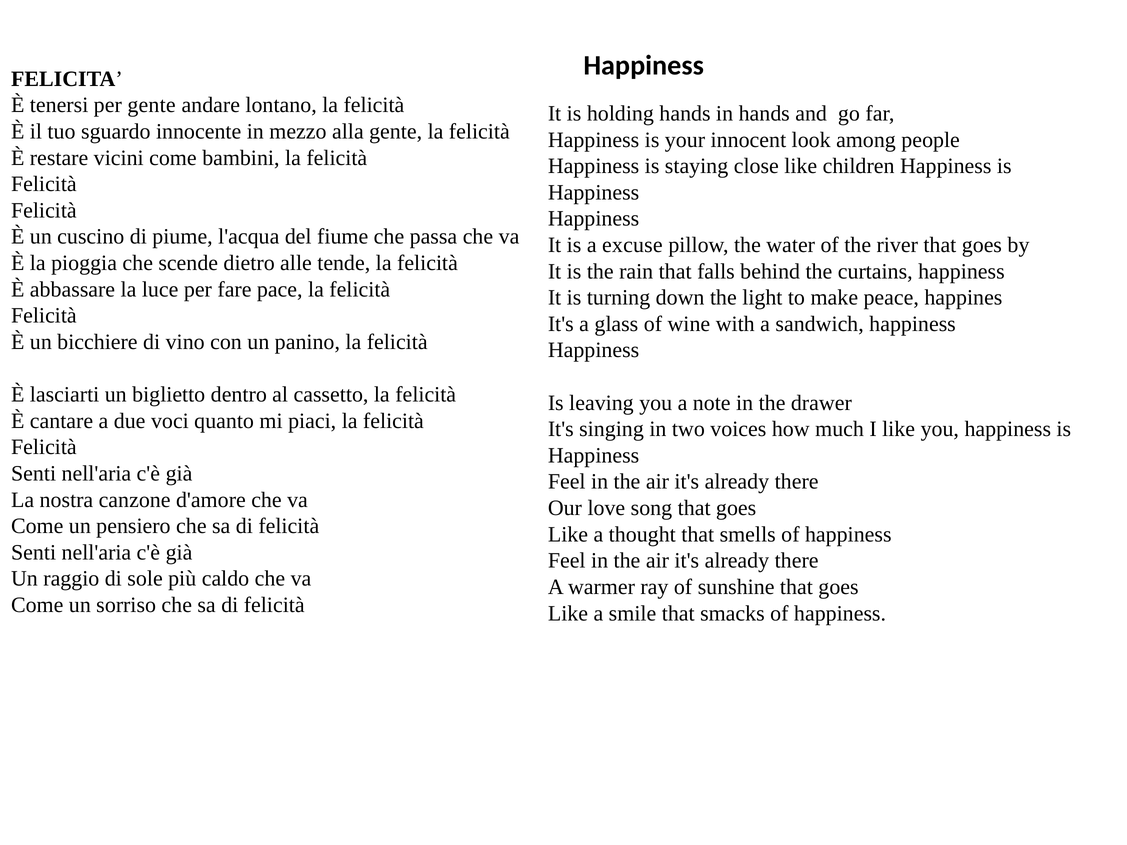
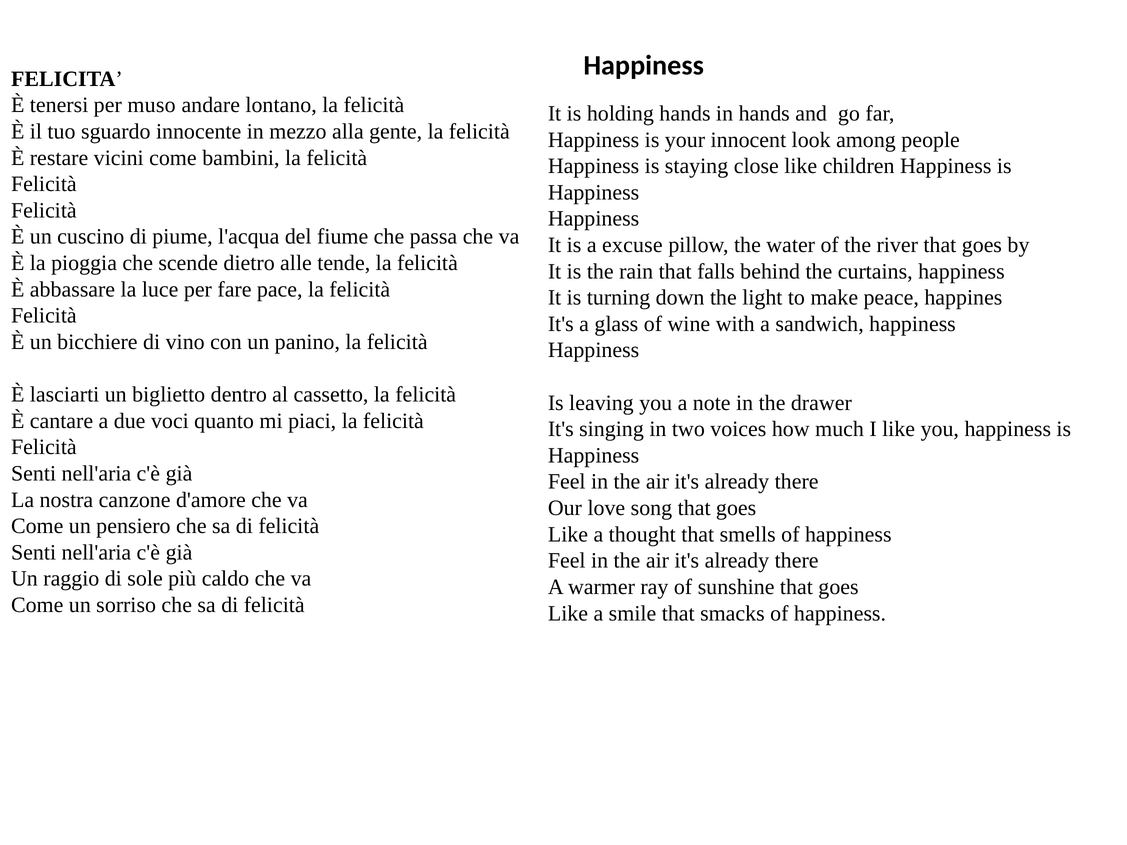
per gente: gente -> muso (152, 105)
